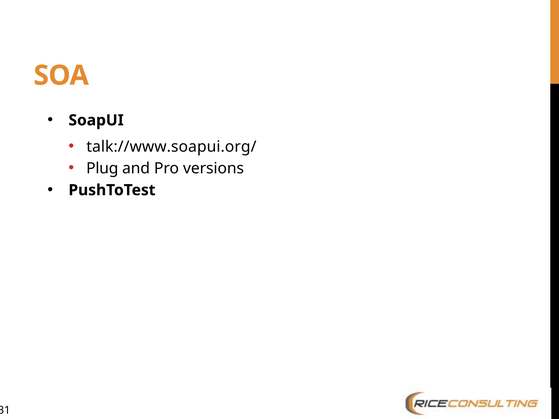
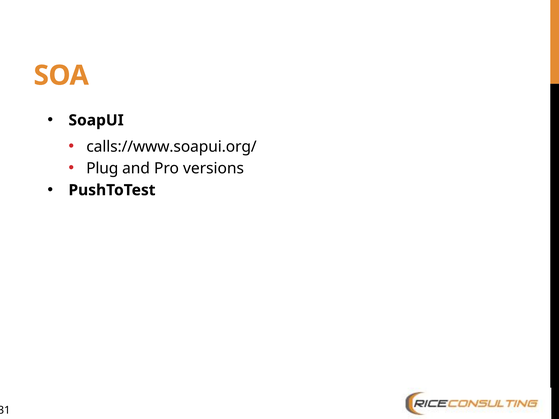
talk://www.soapui.org/: talk://www.soapui.org/ -> calls://www.soapui.org/ (172, 147)
